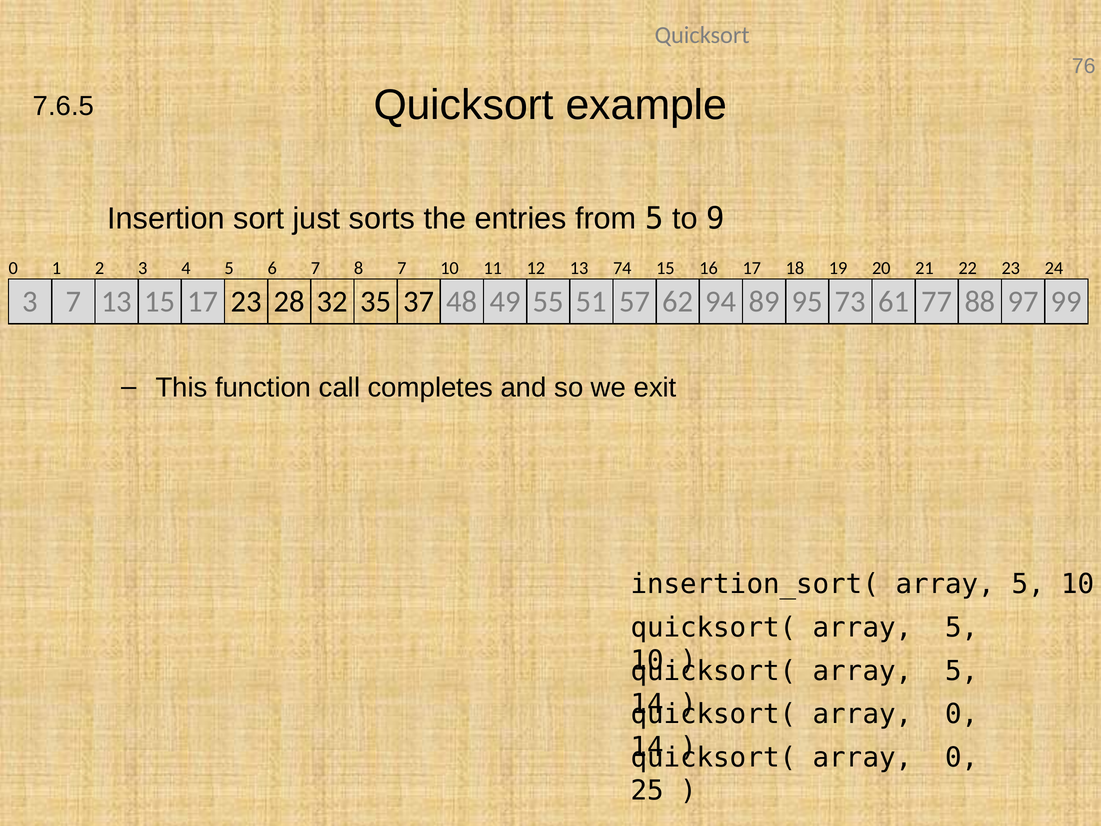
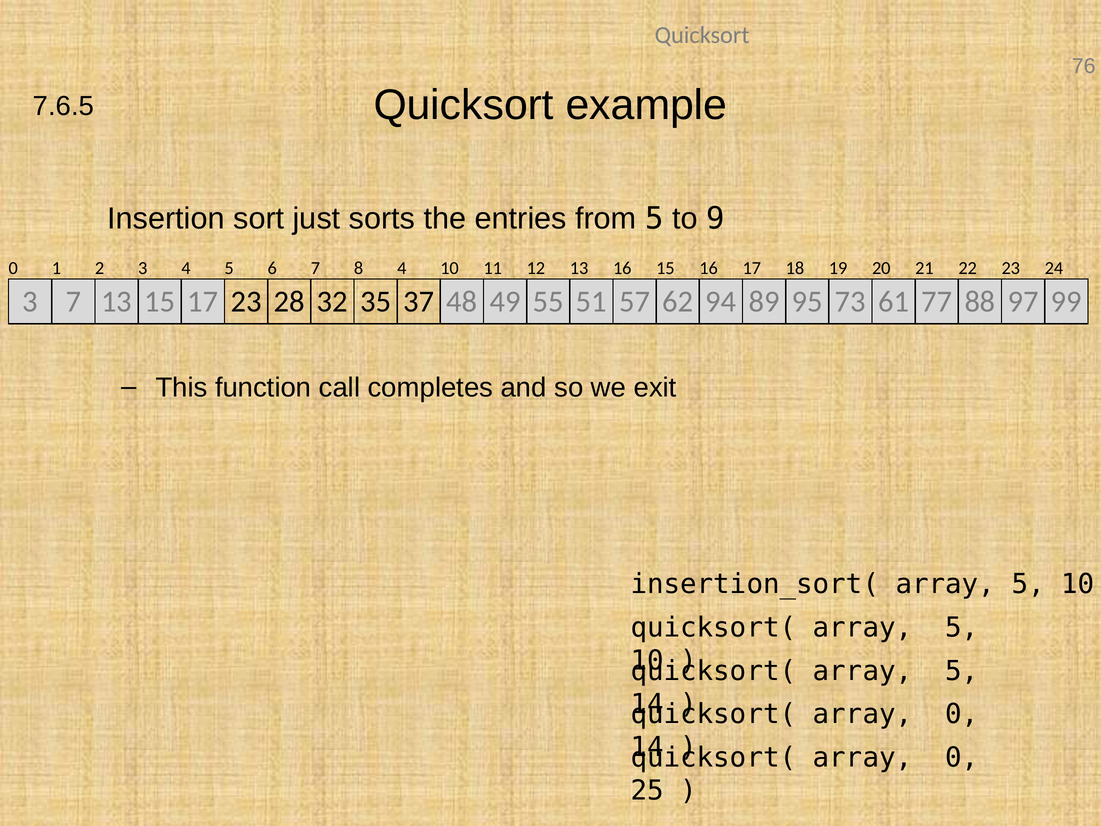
8 7: 7 -> 4 (402, 268)
13 74: 74 -> 16 (622, 268)
